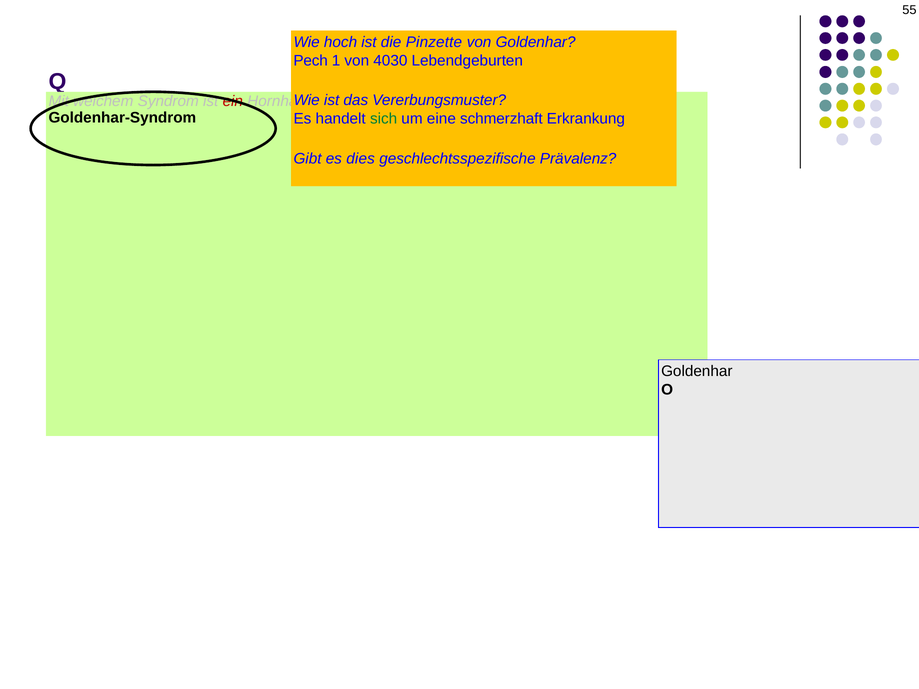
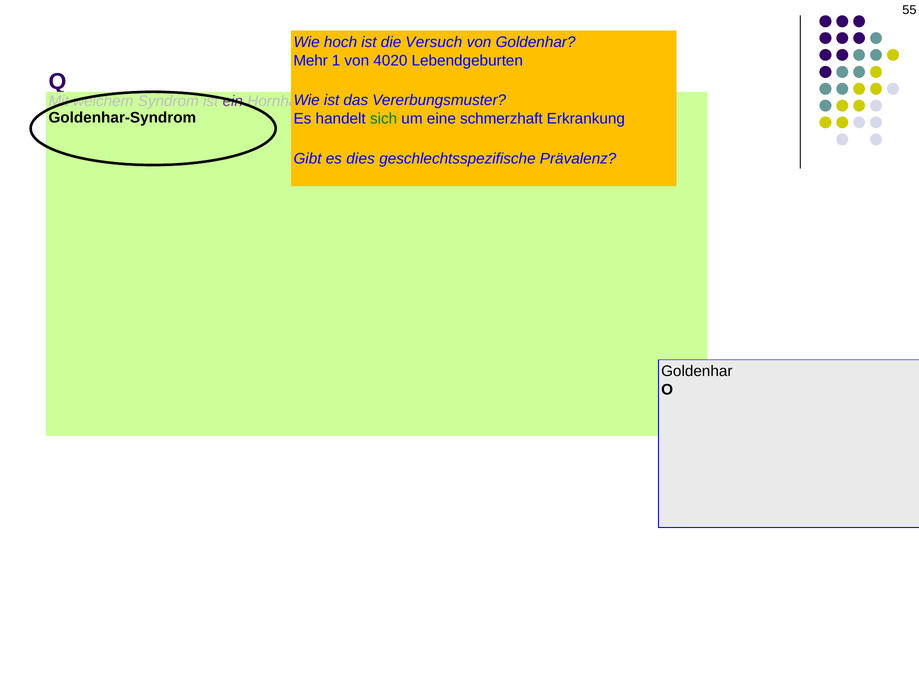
die Pinzette: Pinzette -> Versuch (434, 42)
Pech: Pech -> Mehr (311, 61)
4030: 4030 -> 4020 (390, 61)
ein colour: red -> purple (233, 101)
